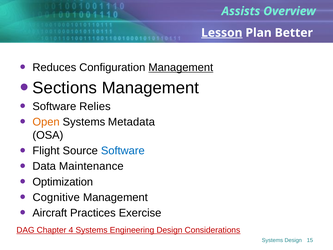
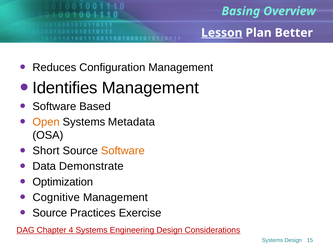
Assists: Assists -> Basing (241, 11)
Management underline: present -> none (181, 67)
Sections: Sections -> Identifies (65, 88)
Relies: Relies -> Based (95, 106)
Flight: Flight -> Short (46, 151)
Software colour: blue -> orange (123, 151)
Maintenance: Maintenance -> Demonstrate (91, 166)
Aircraft: Aircraft -> Source (50, 213)
